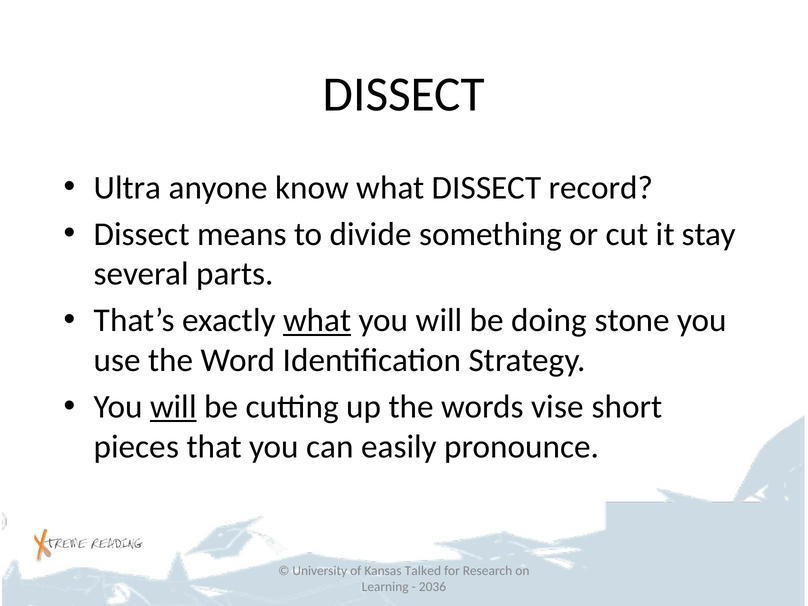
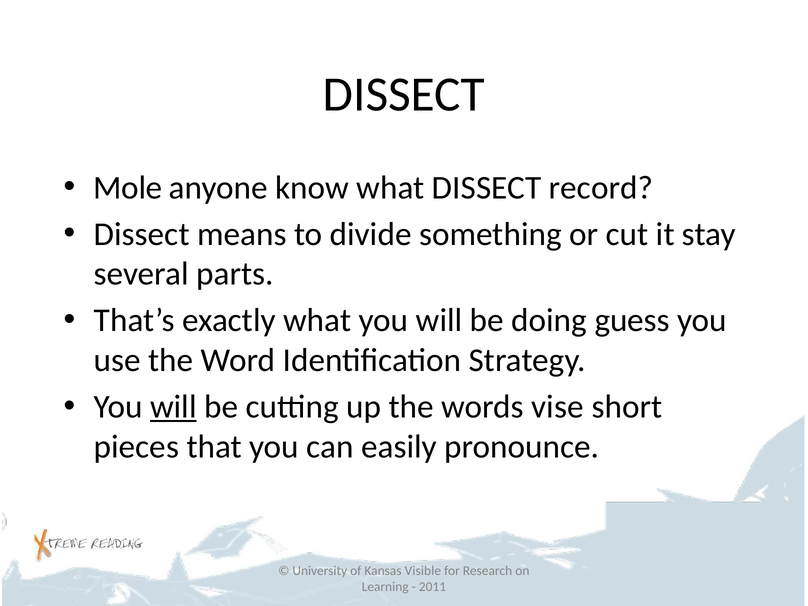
Ultra: Ultra -> Mole (128, 188)
what underline: present -> none (317, 320)
stone: stone -> guess (632, 320)
Talked: Talked -> Visible (423, 571)
2036: 2036 -> 2011 (432, 587)
